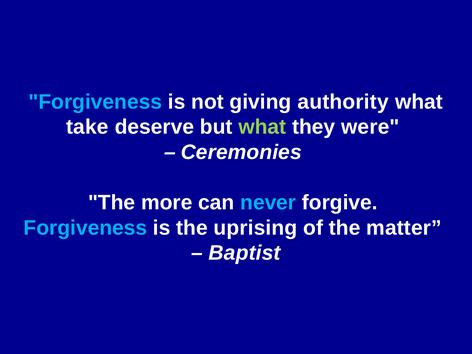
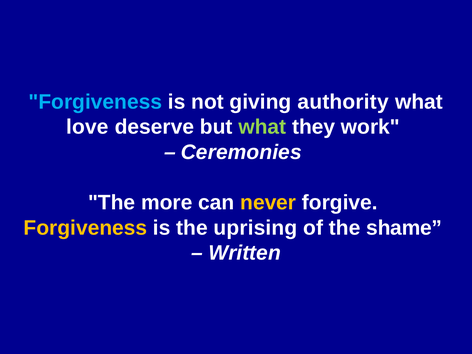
take: take -> love (87, 127)
were: were -> work (370, 127)
never colour: light blue -> yellow (268, 203)
Forgiveness colour: light blue -> yellow (85, 228)
matter: matter -> shame (404, 228)
Baptist: Baptist -> Written (245, 253)
